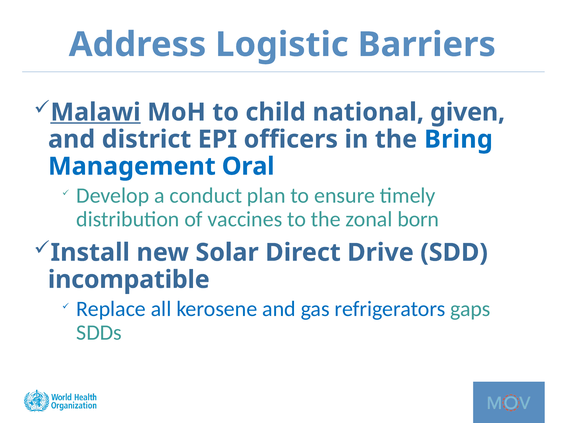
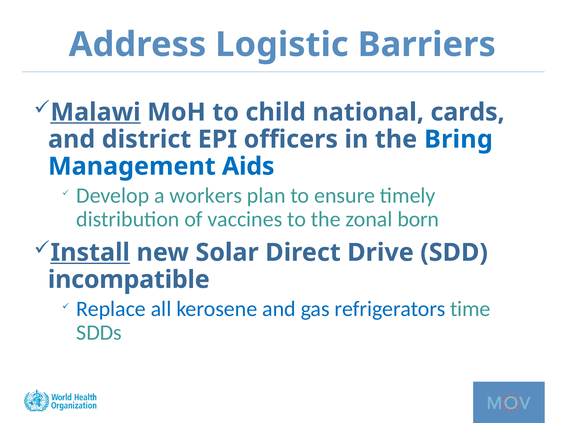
given: given -> cards (468, 112)
Oral: Oral -> Aids (248, 167)
conduct: conduct -> workers (206, 196)
Install underline: none -> present (90, 253)
gaps: gaps -> time (470, 309)
